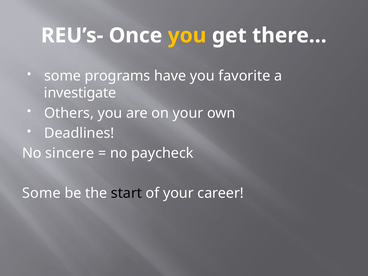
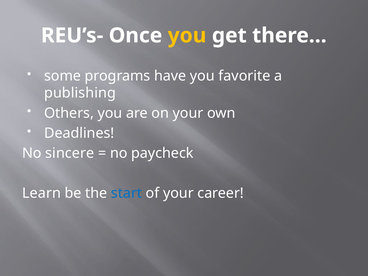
investigate: investigate -> publishing (80, 93)
Some: Some -> Learn (41, 193)
start colour: black -> blue (127, 193)
